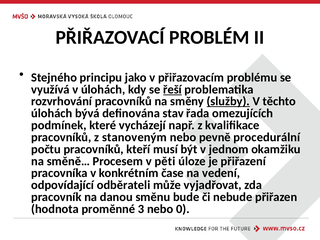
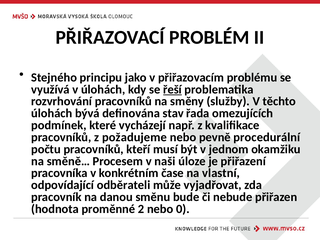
služby underline: present -> none (228, 101)
stanoveným: stanoveným -> požadujeme (134, 137)
pěti: pěti -> naši (165, 161)
vedení: vedení -> vlastní (221, 173)
3: 3 -> 2 (141, 209)
